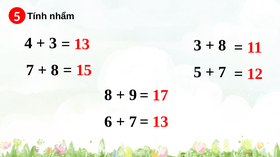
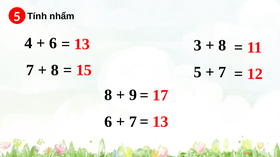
3: 3 -> 6 (53, 43)
